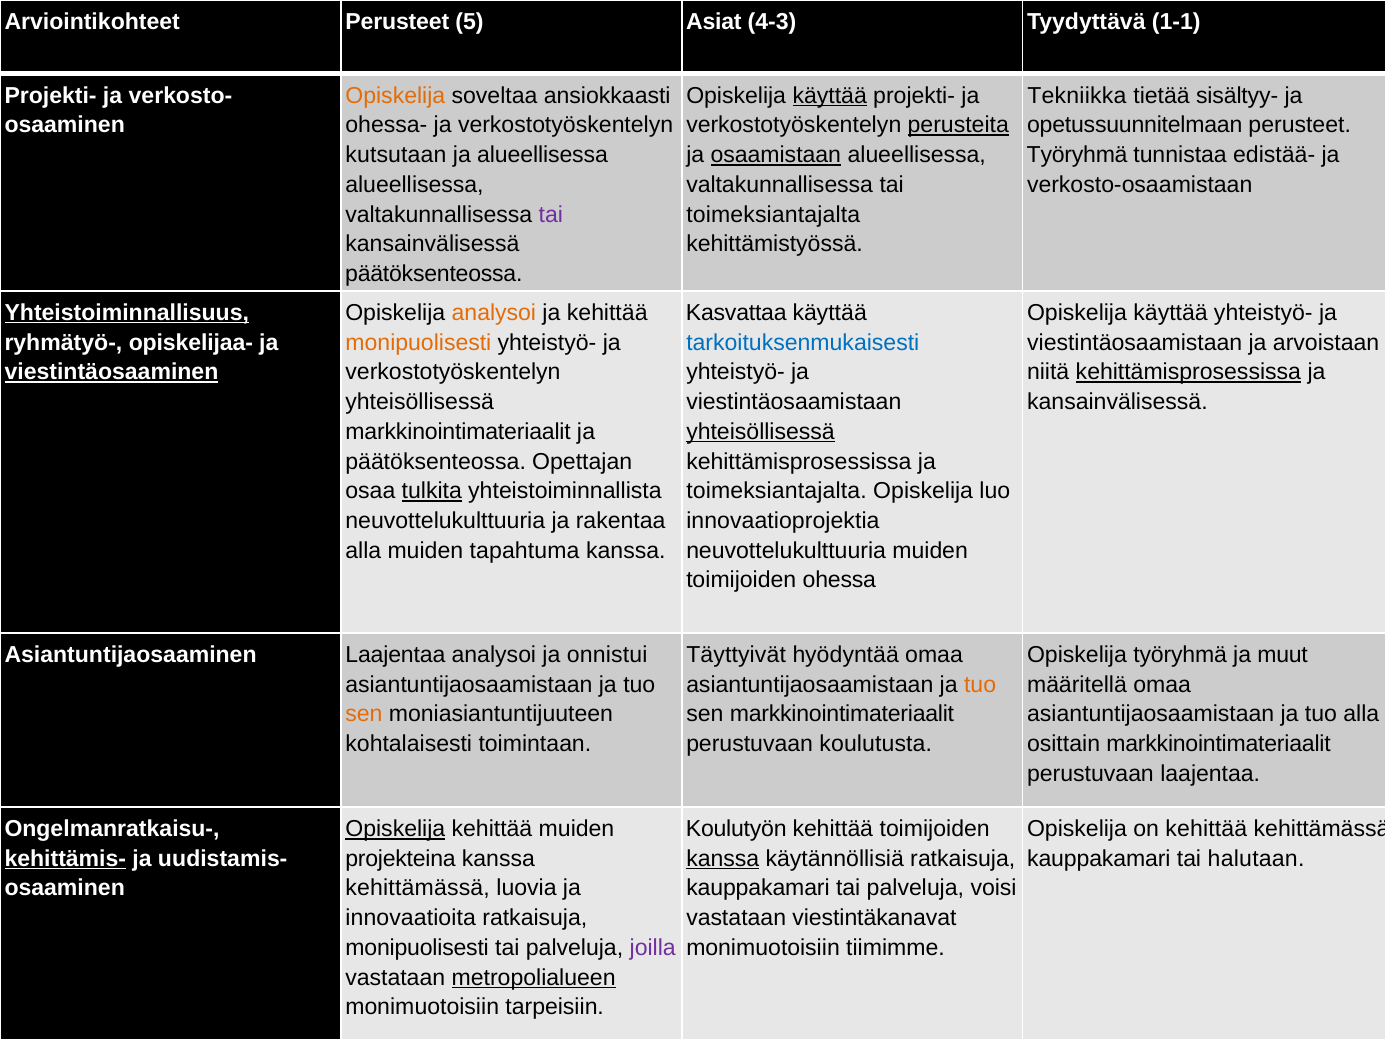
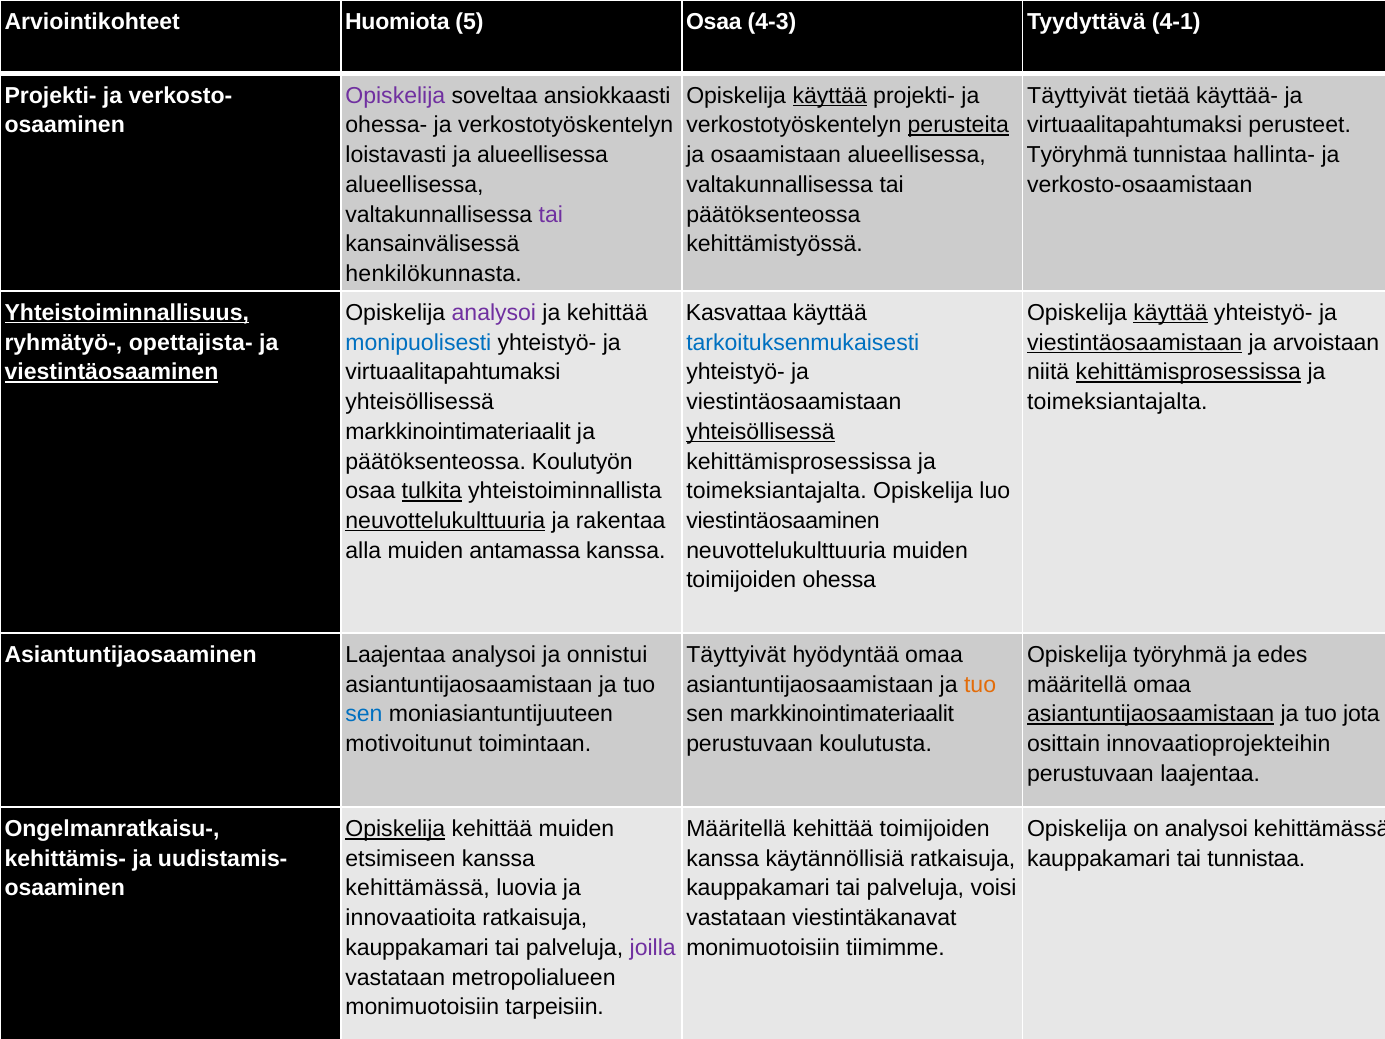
Arviointikohteet Perusteet: Perusteet -> Huomiota (397, 22)
5 Asiat: Asiat -> Osaa (714, 22)
1-1: 1-1 -> 4-1 (1176, 22)
Opiskelija colour: orange -> purple (395, 95)
Tekniikka: Tekniikka -> Täyttyivät (1077, 95)
sisältyy-: sisältyy- -> käyttää- (1237, 95)
opetussuunnitelmaan: opetussuunnitelmaan -> virtuaalitapahtumaksi (1135, 125)
kutsutaan: kutsutaan -> loistavasti (396, 155)
osaamistaan underline: present -> none (776, 155)
edistää-: edistää- -> hallinta- (1274, 155)
toimeksiantajalta: toimeksiantajalta -> päätöksenteossa (773, 214)
päätöksenteossa: päätöksenteossa -> henkilökunnasta (434, 274)
analysoi colour: orange -> purple (494, 313)
käyttää underline: none -> present (1171, 313)
opiskelijaa-: opiskelijaa- -> opettajista- (191, 342)
monipuolisesti colour: orange -> blue (418, 342)
viestintäosaamistaan underline: none -> present (1135, 342)
verkostotyöskentelyn: verkostotyöskentelyn -> virtuaalitapahtumaksi (453, 372)
kansainvälisessä: kansainvälisessä -> toimeksiantajalta (1117, 402)
Opettajan: Opettajan -> Koulutyön (582, 461)
neuvottelukulttuuria underline: none -> present (445, 521)
innovaatioprojektia: innovaatioprojektia -> viestintäosaaminen (783, 521)
tapahtuma: tapahtuma -> antamassa (525, 550)
muut: muut -> edes (1282, 655)
sen colour: orange -> blue (364, 714)
asiantuntijaosaamistaan underline: none -> present (1151, 714)
tuo alla: alla -> jota (1361, 714)
kohtalaisesti: kohtalaisesti -> motivoitunut (409, 744)
osittain markkinointimateriaalit: markkinointimateriaalit -> innovaatioprojekteihin (1218, 744)
Koulutyön: Koulutyön -> Määritellä (736, 829)
on kehittää: kehittää -> analysoi (1206, 829)
kehittämis- underline: present -> none (65, 858)
projekteina: projekteina -> etsimiseen (400, 858)
kanssa underline: present -> none (723, 858)
tai halutaan: halutaan -> tunnistaa (1256, 858)
monipuolisesti: monipuolisesti -> kauppakamari (417, 948)
metropolialueen underline: present -> none (534, 977)
